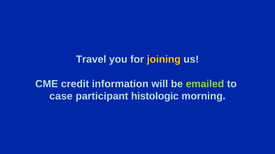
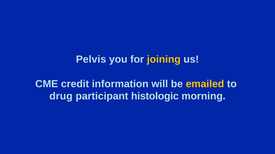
Travel: Travel -> Pelvis (91, 59)
emailed colour: light green -> yellow (205, 84)
case: case -> drug (61, 97)
